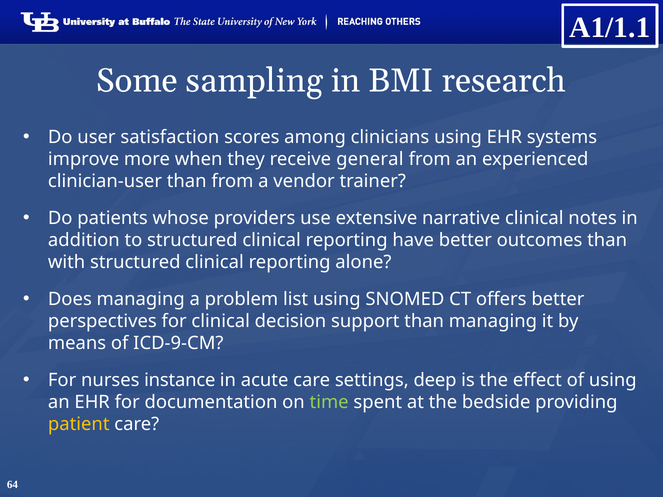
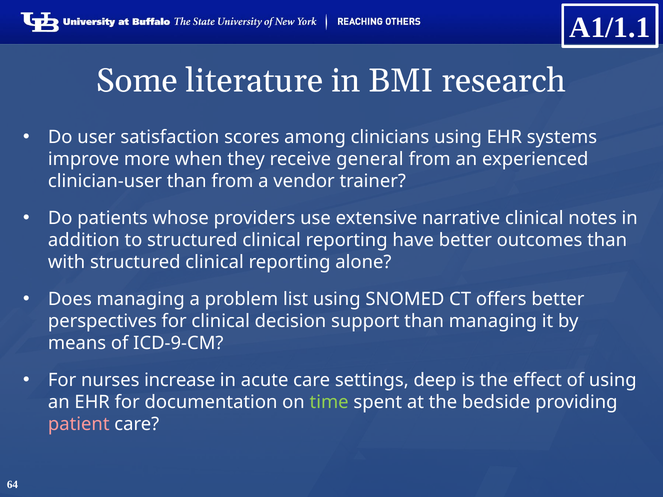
sampling: sampling -> literature (255, 81)
instance: instance -> increase (180, 380)
patient colour: yellow -> pink (79, 425)
